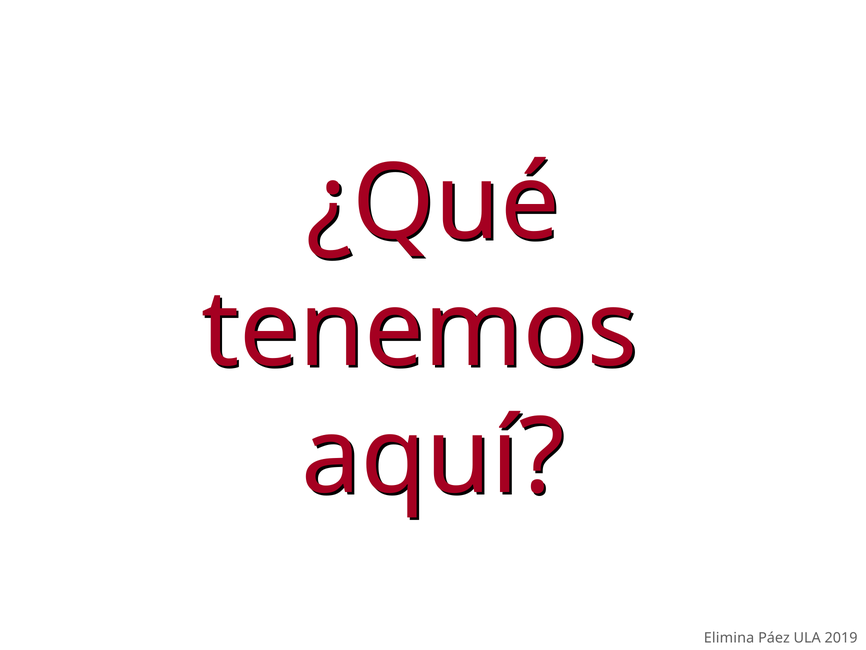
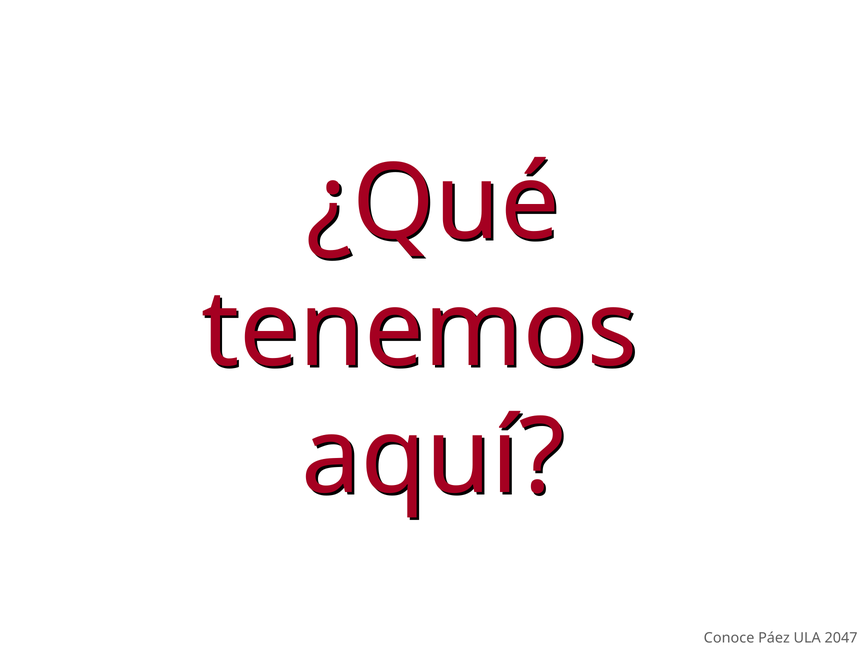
Elimina: Elimina -> Conoce (729, 637)
2019: 2019 -> 2047 (841, 637)
